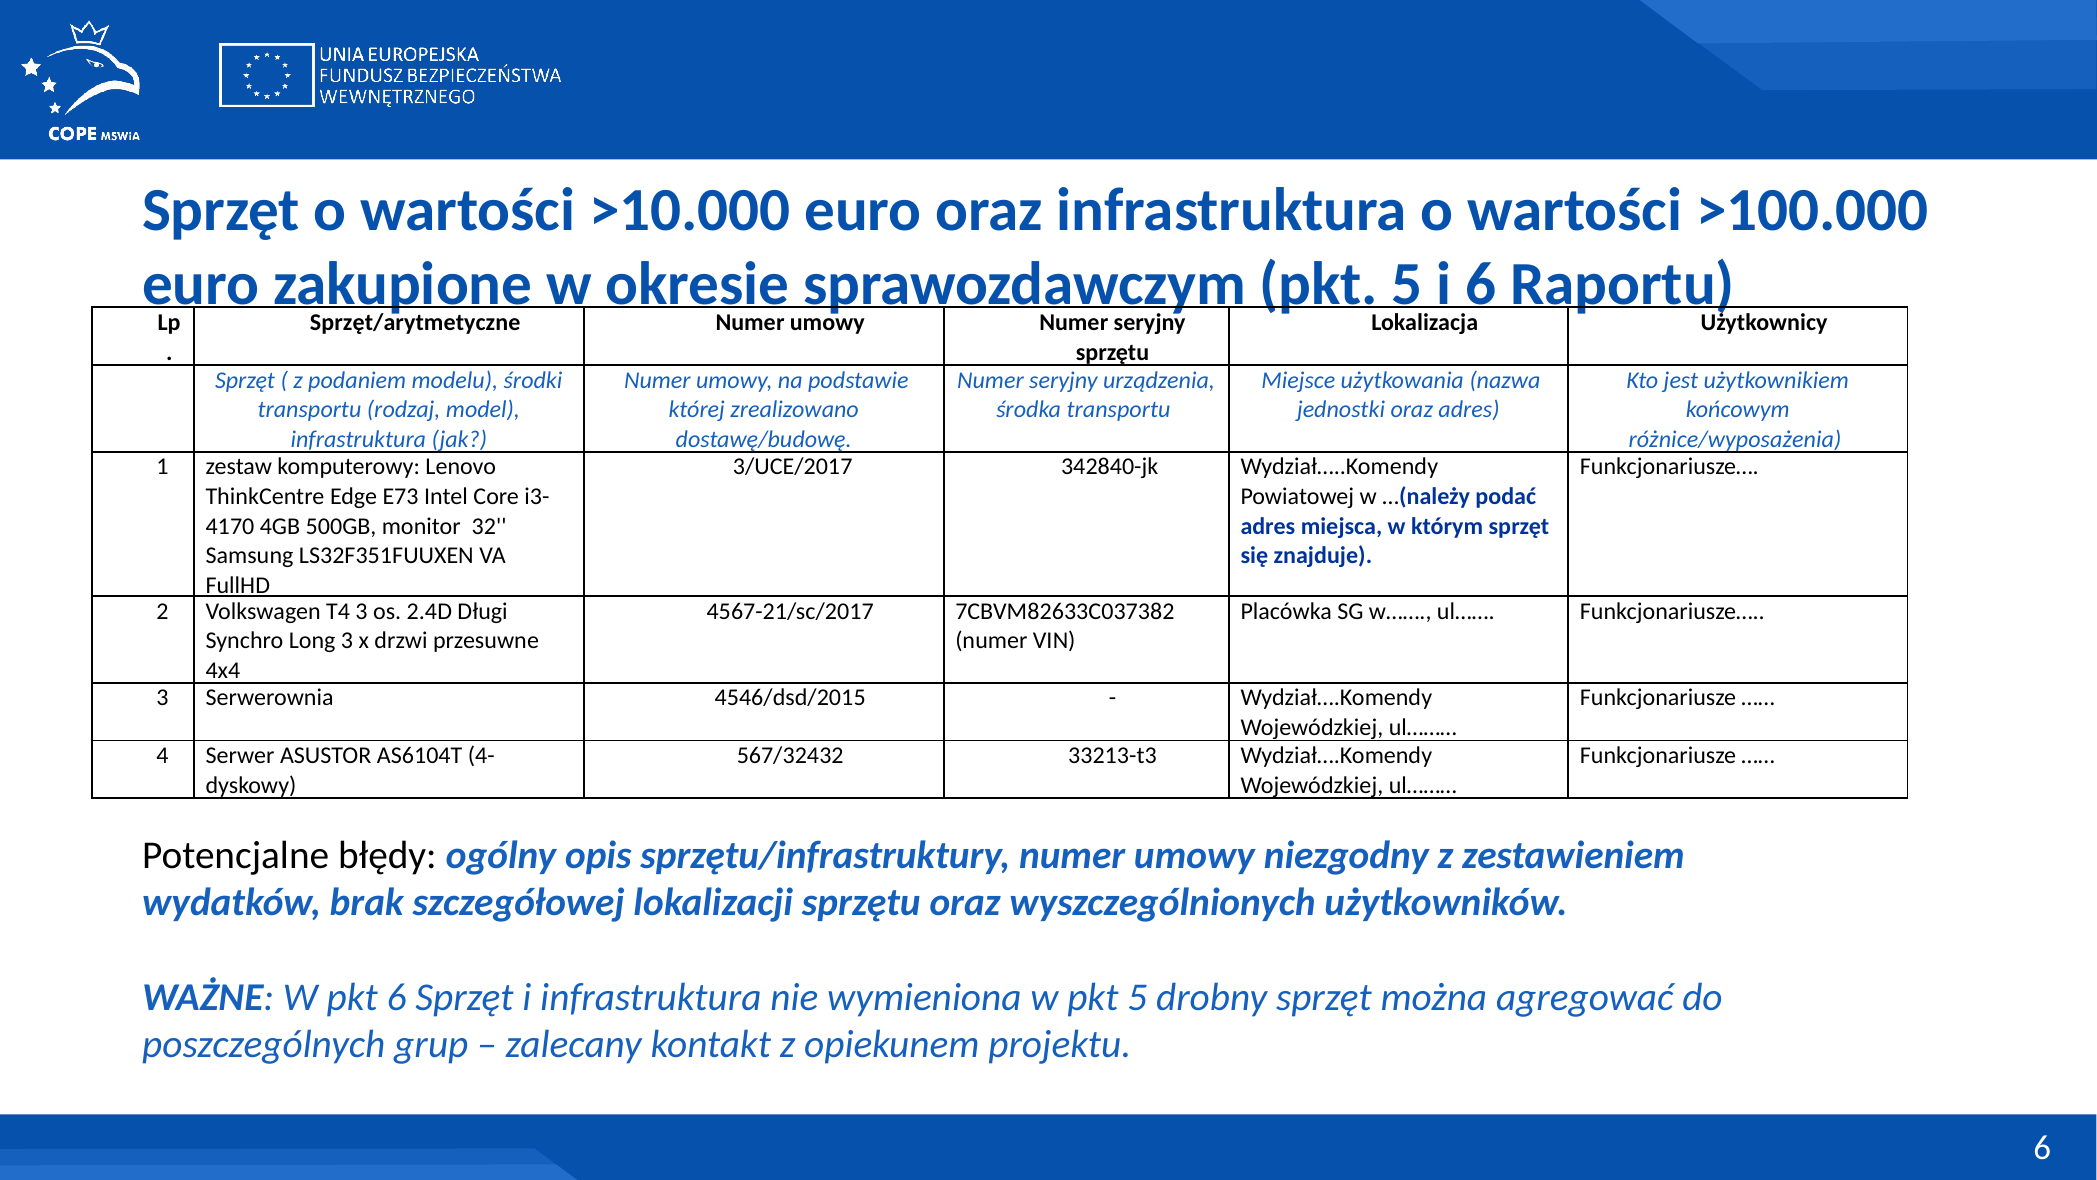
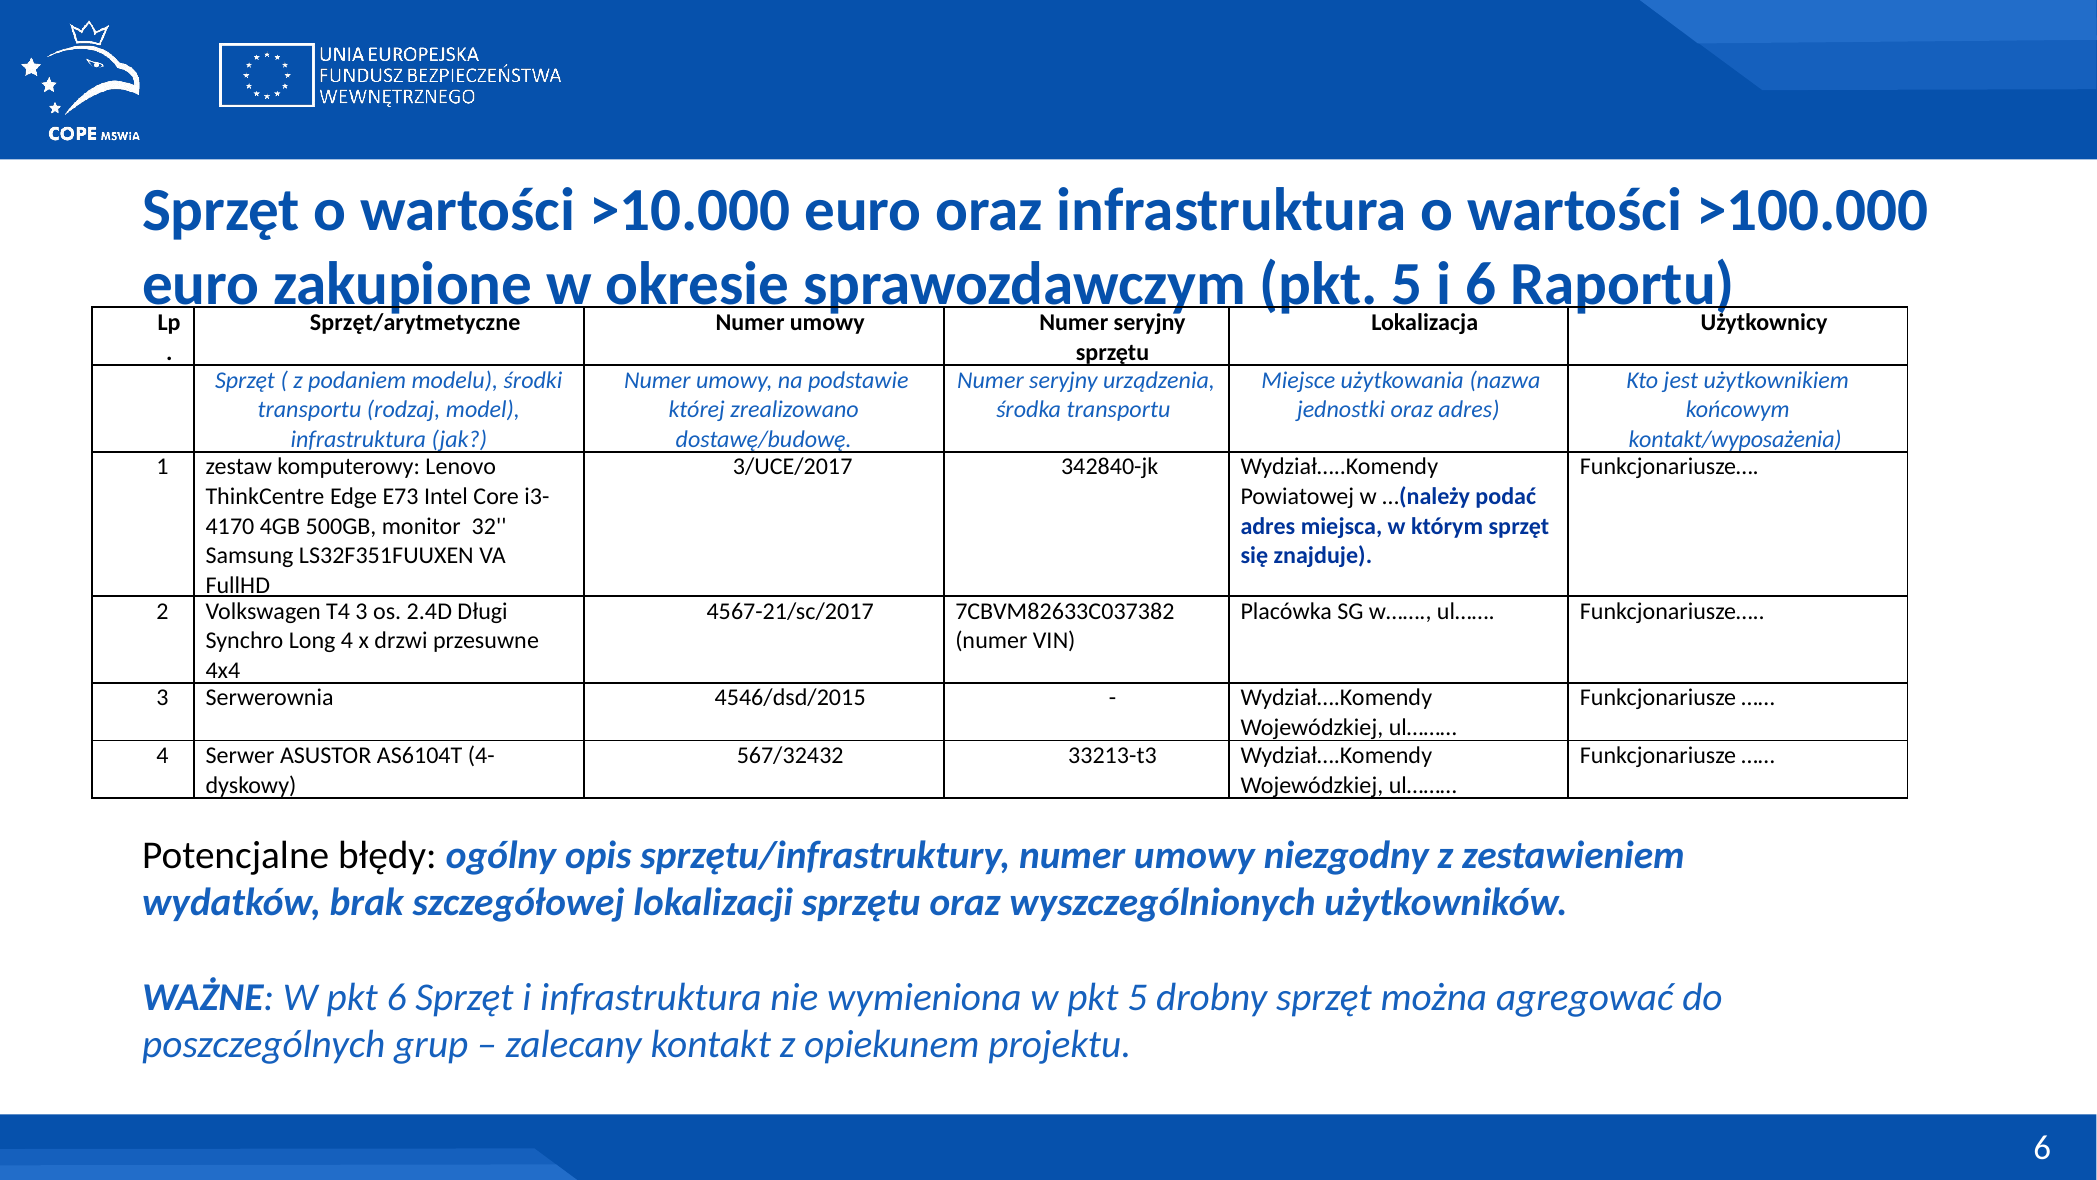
różnice/wyposażenia: różnice/wyposażenia -> kontakt/wyposażenia (1735, 439)
Long 3: 3 -> 4 (347, 641)
